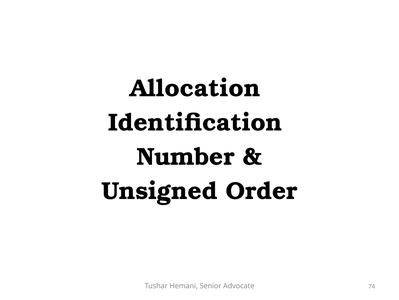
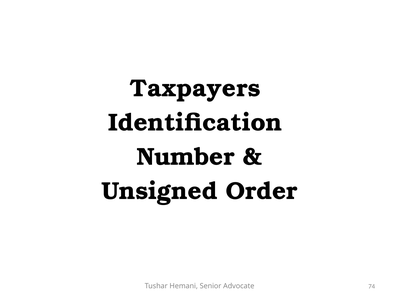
Allocation: Allocation -> Taxpayers (195, 88)
